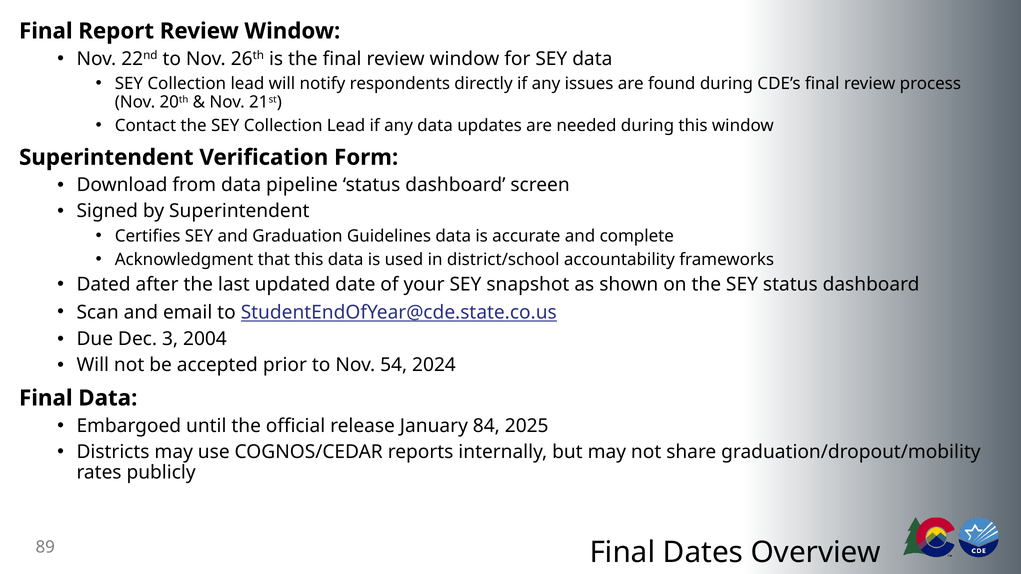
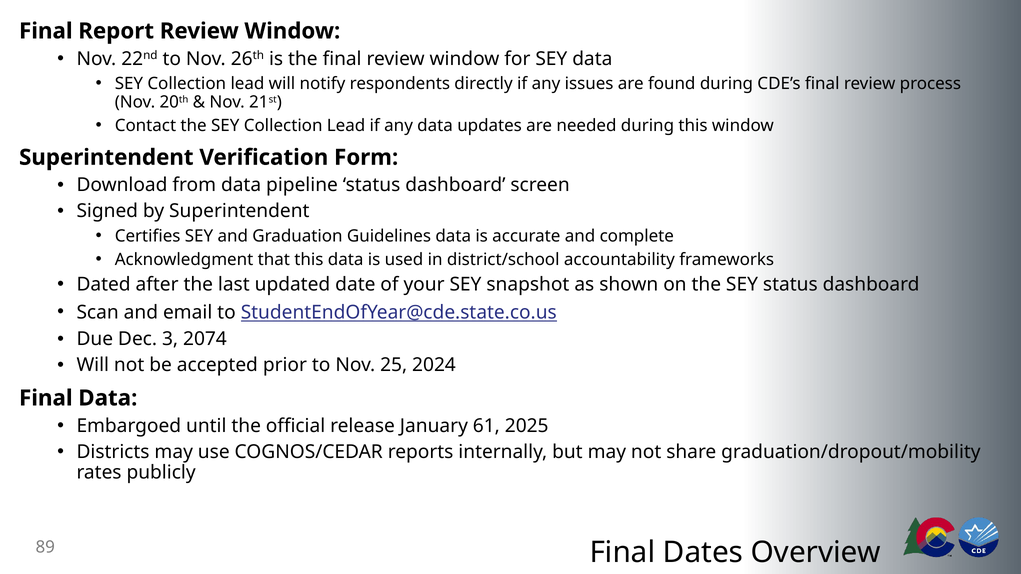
2004: 2004 -> 2074 (205, 339)
54: 54 -> 25 (394, 365)
84: 84 -> 61 (486, 426)
